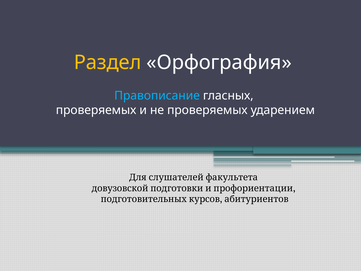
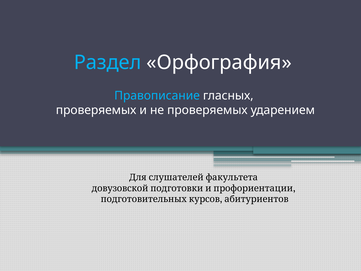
Раздел colour: yellow -> light blue (108, 62)
